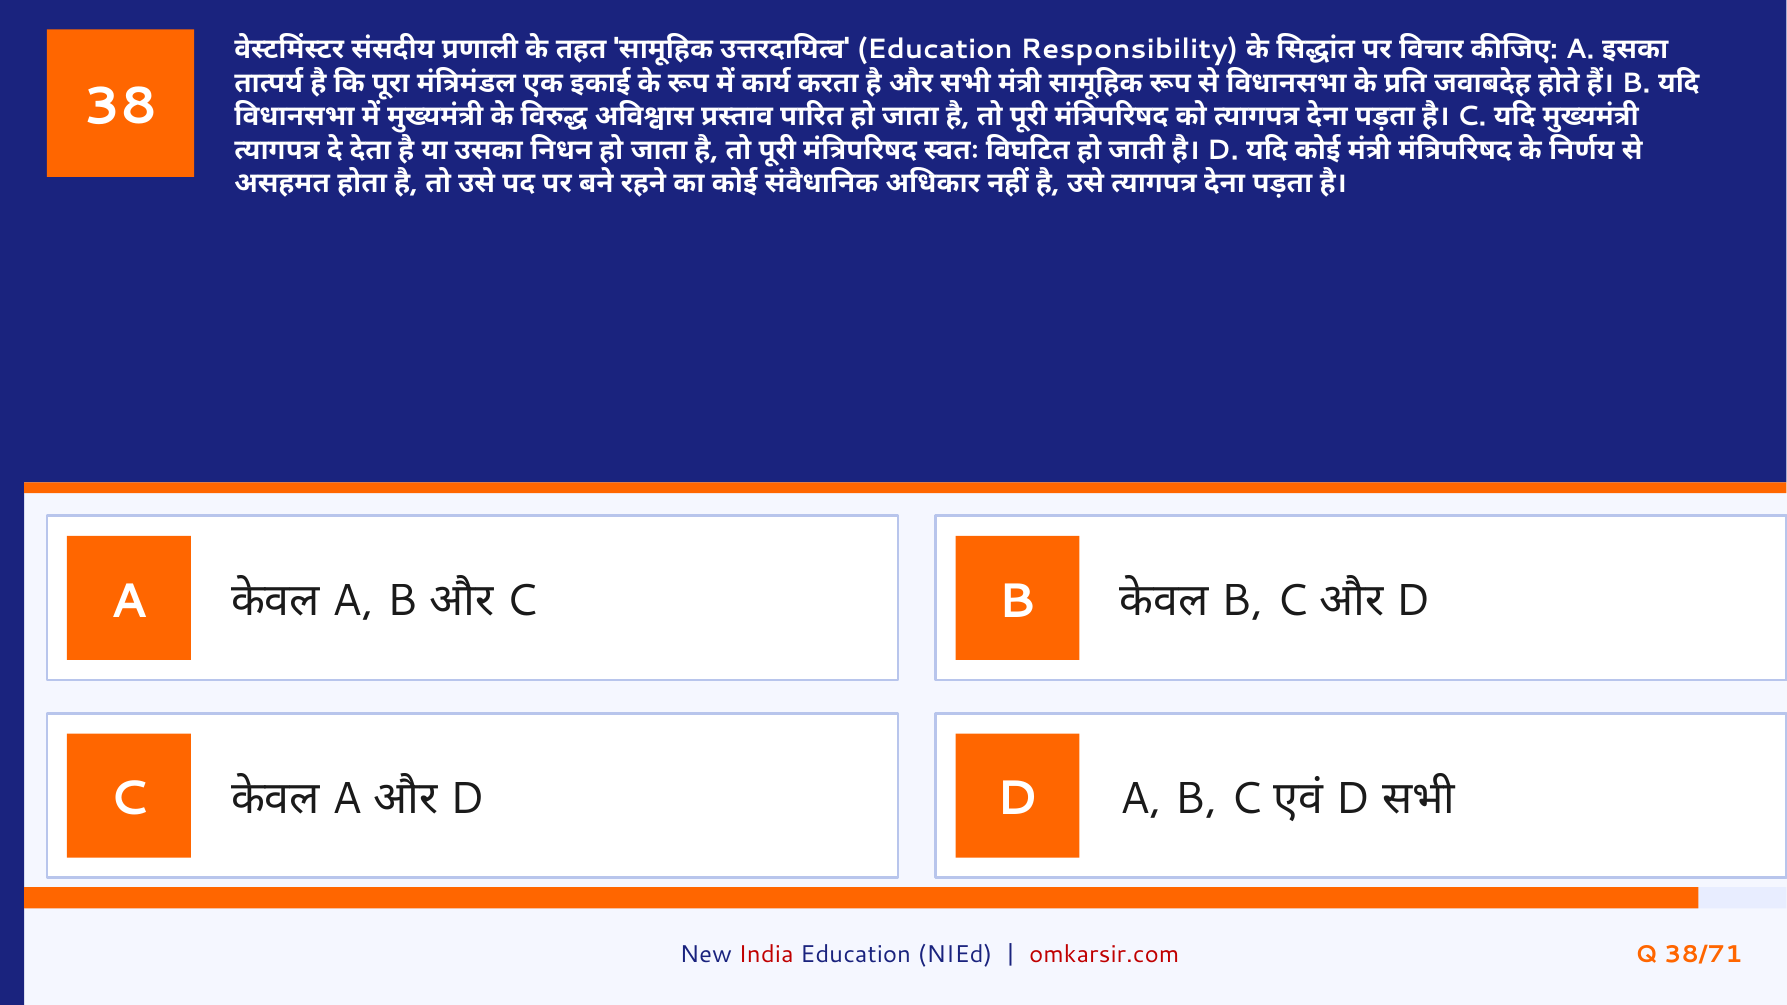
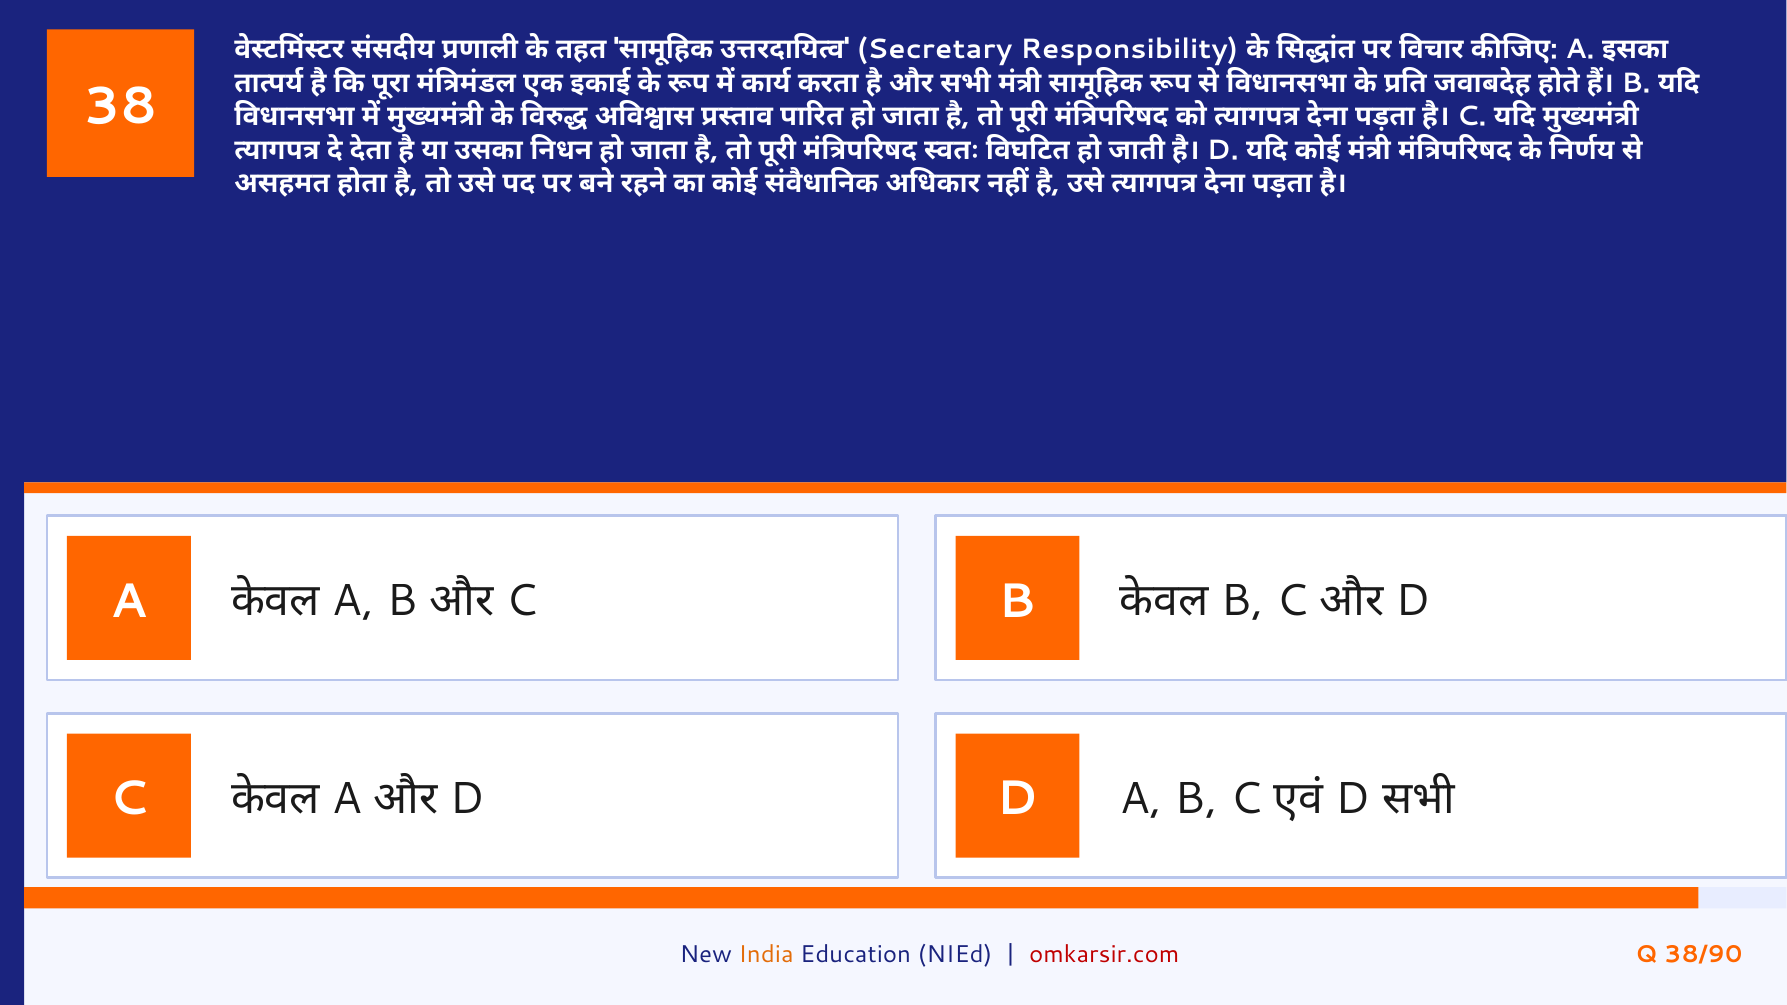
Education: Education -> Secretary (935, 49)
India colour: red -> orange (766, 954)
38/71: 38/71 -> 38/90 (1703, 954)
